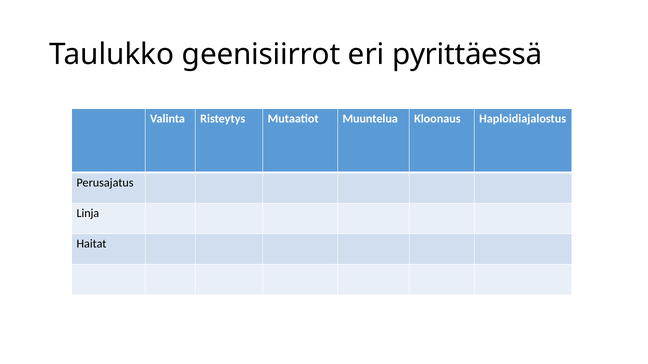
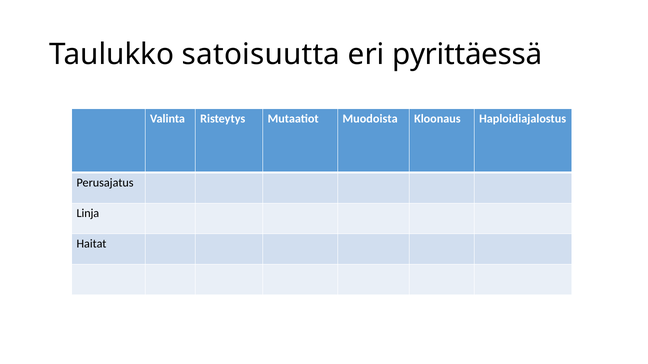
geenisiirrot: geenisiirrot -> satoisuutta (261, 54)
Muuntelua: Muuntelua -> Muodoista (370, 119)
